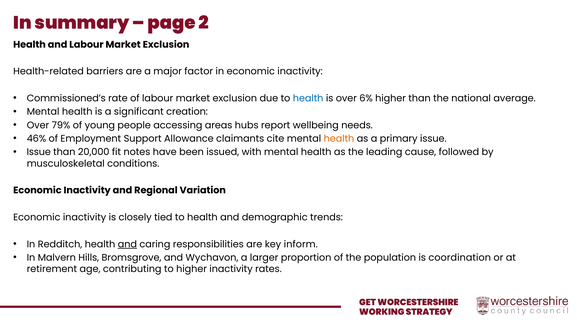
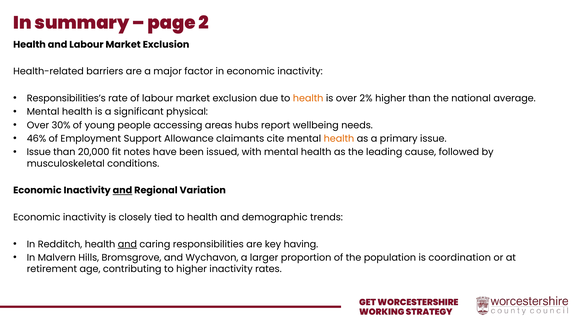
Commissioned’s: Commissioned’s -> Responsibilities’s (66, 99)
health colour: blue -> orange (308, 99)
6%: 6% -> 2% (366, 99)
creation: creation -> physical (187, 112)
79%: 79% -> 30% (61, 125)
and underline: none -> present (122, 191)
inform: inform -> having (301, 245)
